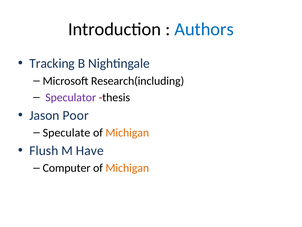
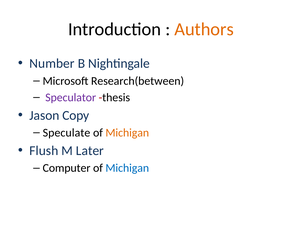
Authors colour: blue -> orange (204, 29)
Tracking: Tracking -> Number (52, 63)
Research(including: Research(including -> Research(between (138, 81)
Poor: Poor -> Copy (76, 115)
Have: Have -> Later (90, 150)
Michigan colour: orange -> blue (127, 168)
